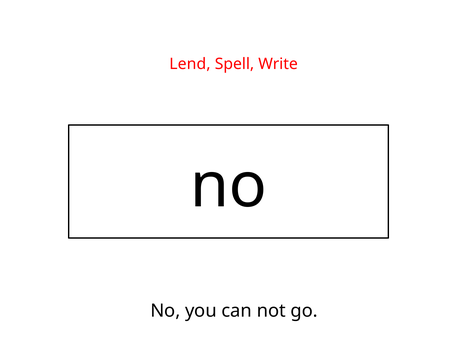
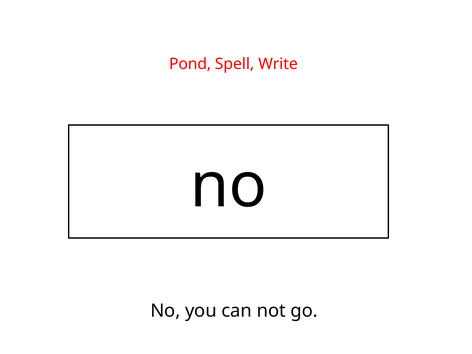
Lend: Lend -> Pond (190, 64)
